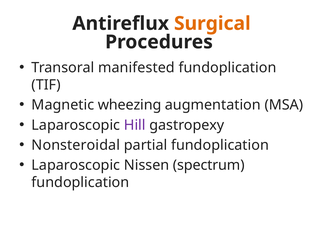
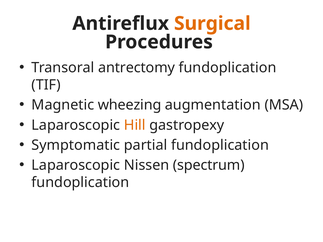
manifested: manifested -> antrectomy (137, 68)
Hill colour: purple -> orange (135, 125)
Nonsteroidal: Nonsteroidal -> Symptomatic (76, 145)
